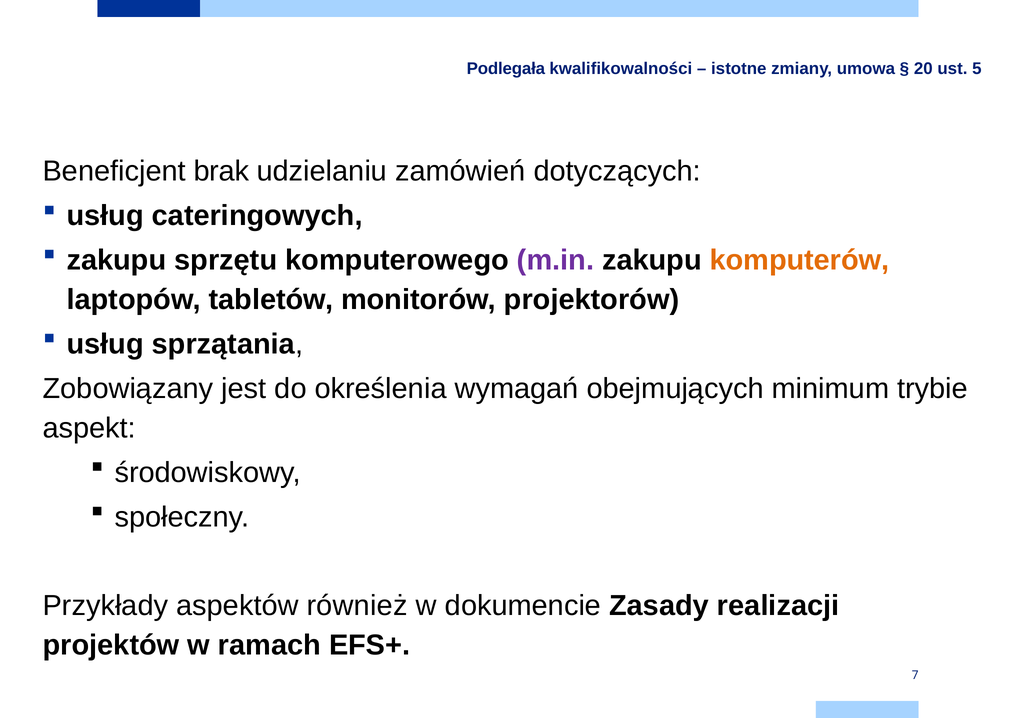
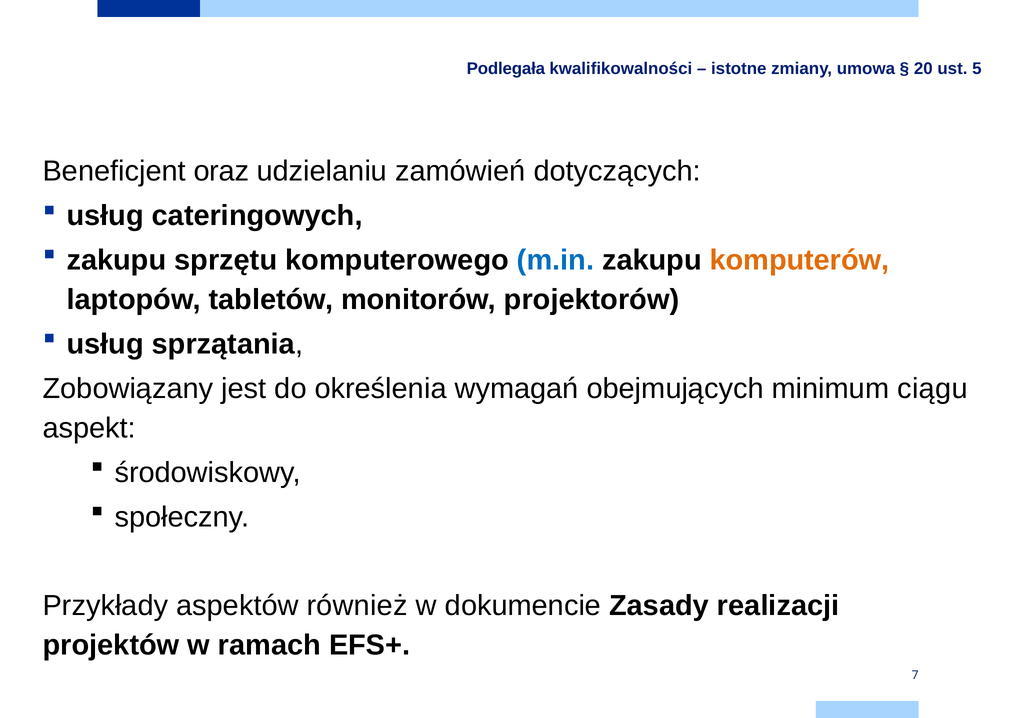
brak: brak -> oraz (221, 171)
m.in colour: purple -> blue (555, 260)
trybie: trybie -> ciągu (932, 389)
